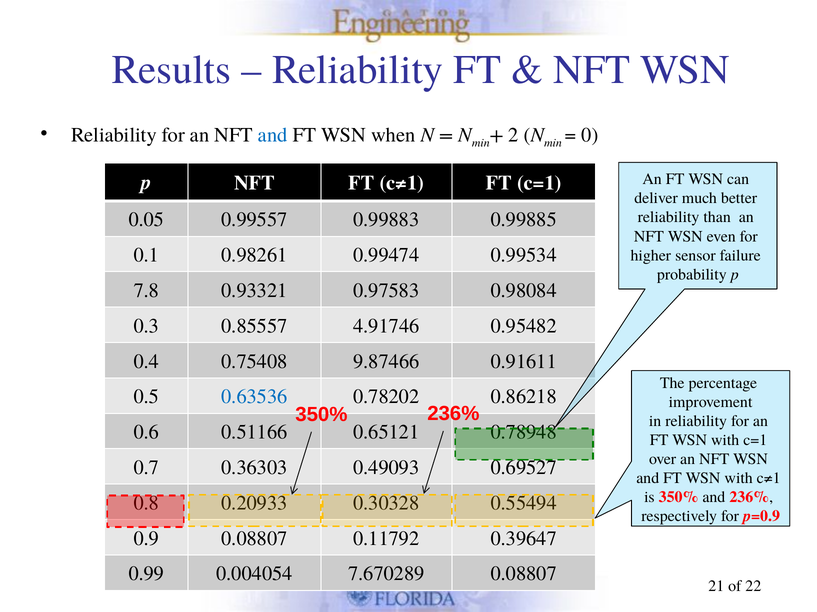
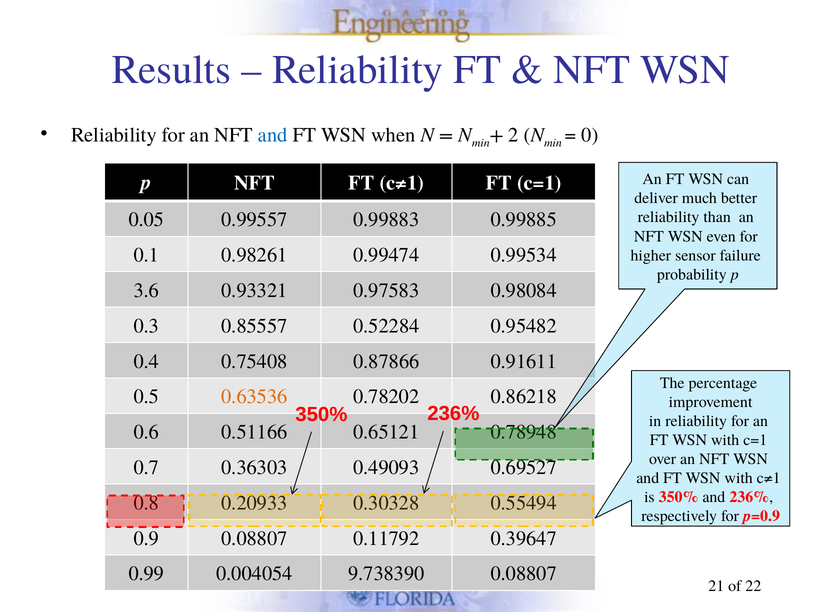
7.8: 7.8 -> 3.6 (146, 291)
4.91746: 4.91746 -> 0.52284 (386, 326)
9.87466: 9.87466 -> 0.87866 (386, 362)
0.63536 colour: blue -> orange (254, 397)
7.670289: 7.670289 -> 9.738390 (386, 574)
